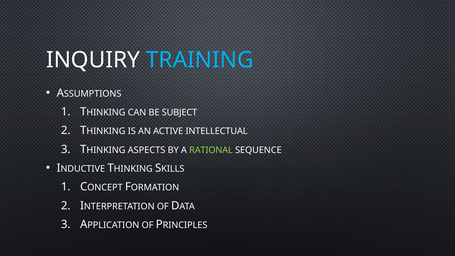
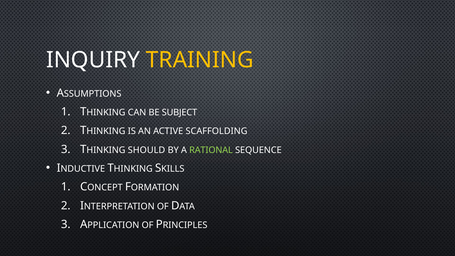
TRAINING colour: light blue -> yellow (200, 60)
INTELLECTUAL: INTELLECTUAL -> SCAFFOLDING (216, 131)
ASPECTS: ASPECTS -> SHOULD (147, 150)
